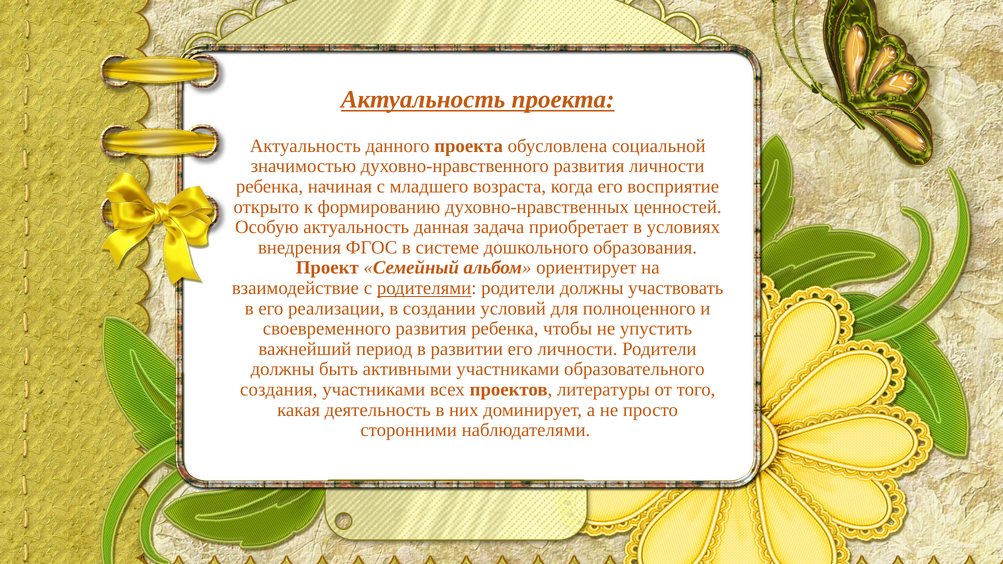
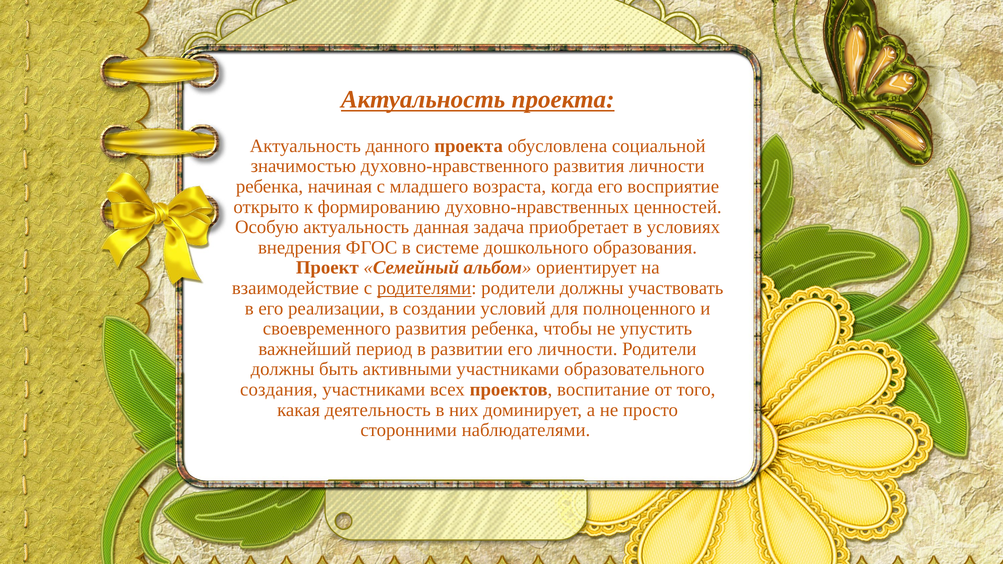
литературы: литературы -> воспитание (603, 390)
